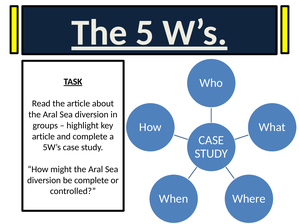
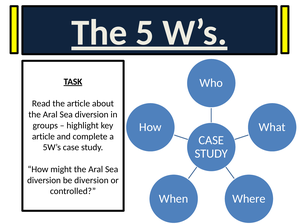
be complete: complete -> diversion (91, 180)
